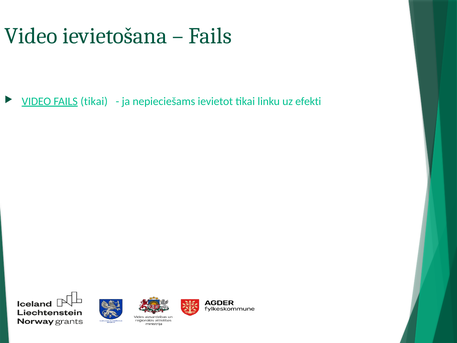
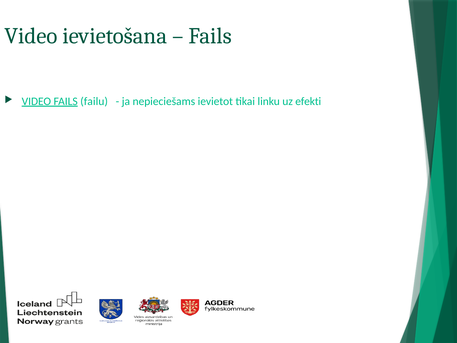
FAILS tikai: tikai -> failu (94, 101)
